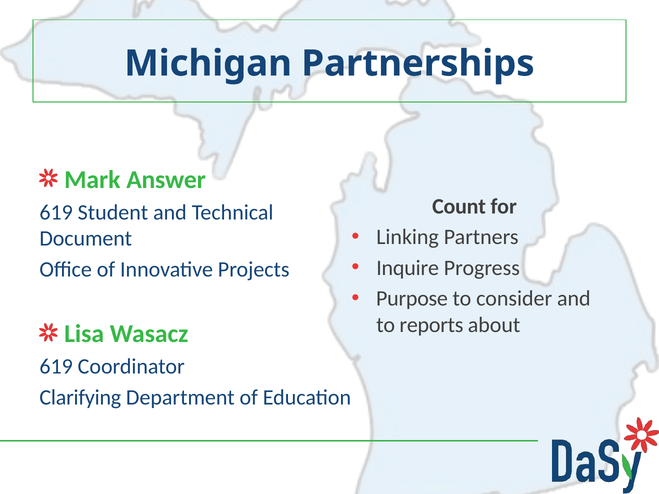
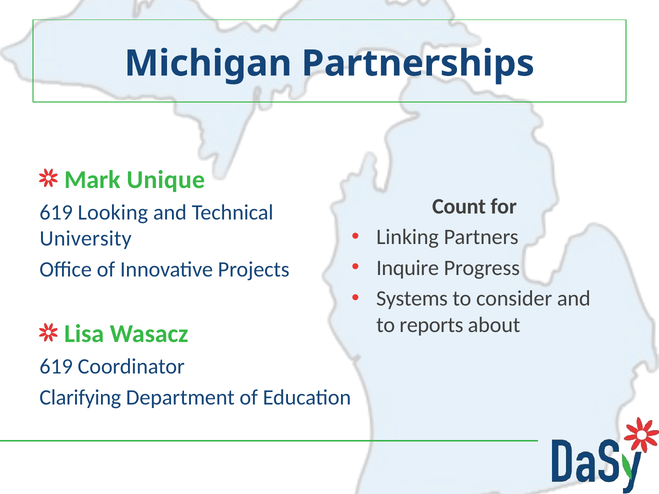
Answer: Answer -> Unique (166, 180)
Student: Student -> Looking (113, 212)
Document: Document -> University (86, 239)
Purpose: Purpose -> Systems (412, 299)
